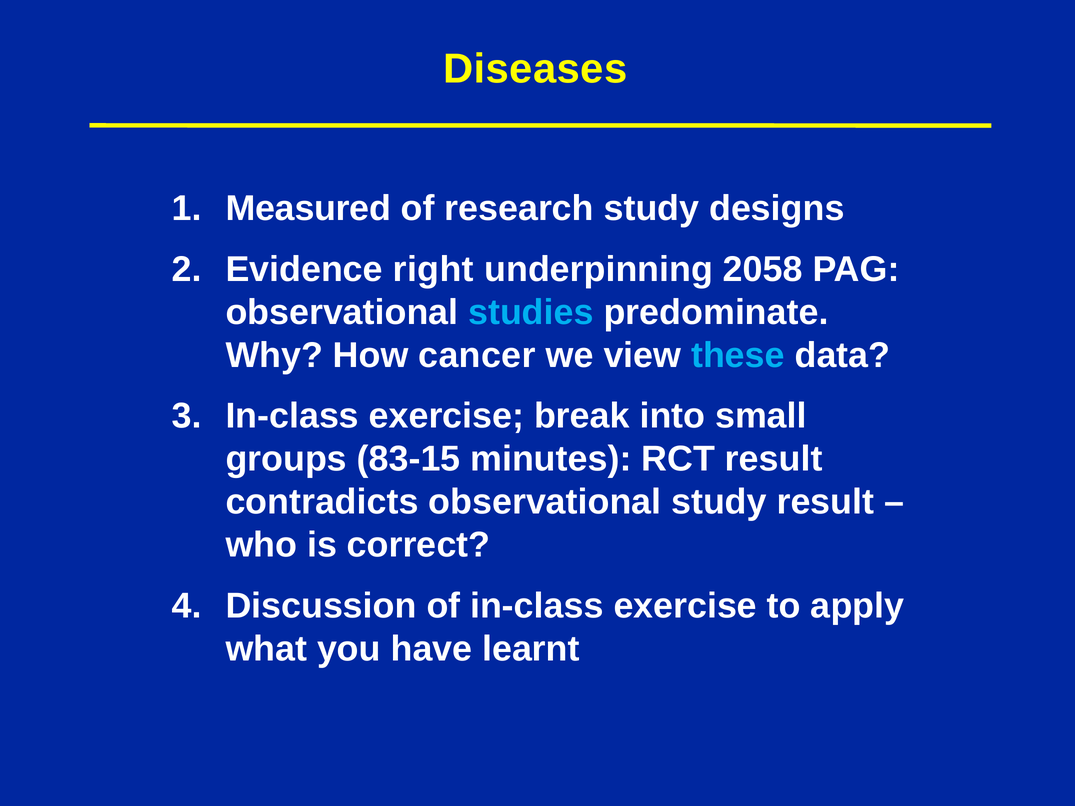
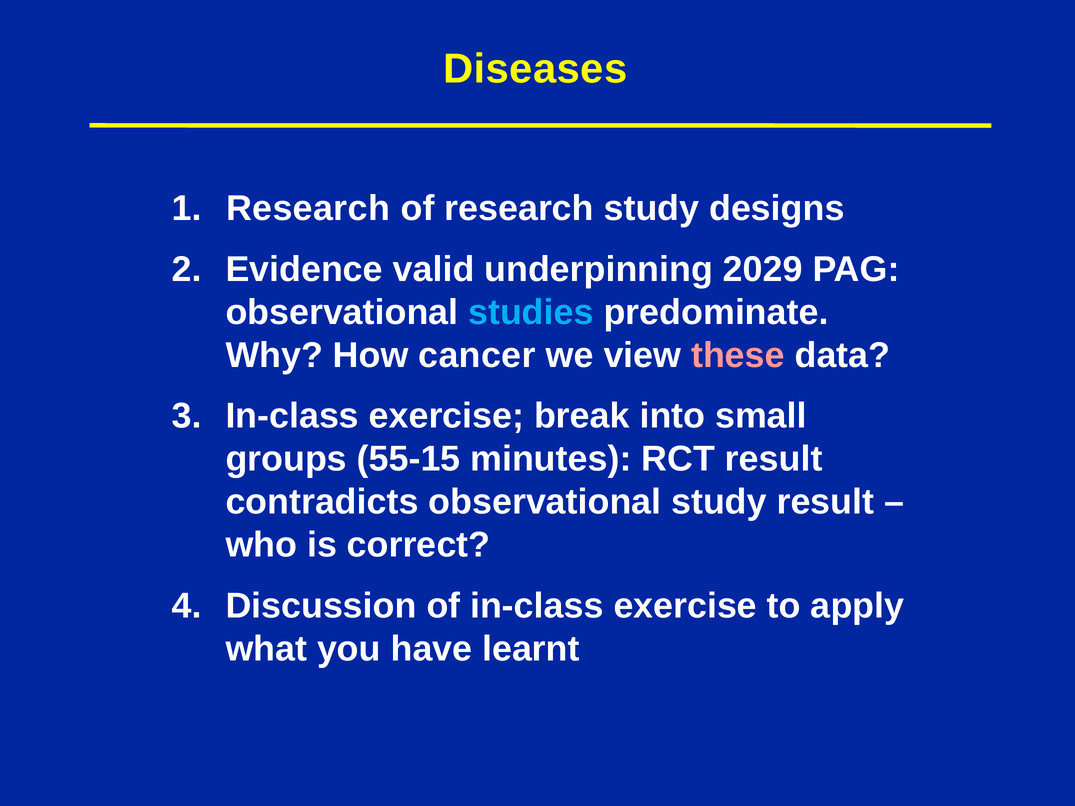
Measured: Measured -> Research (308, 208)
right: right -> valid (434, 269)
2058: 2058 -> 2029 (763, 269)
these colour: light blue -> pink (738, 355)
83-15: 83-15 -> 55-15 (409, 459)
